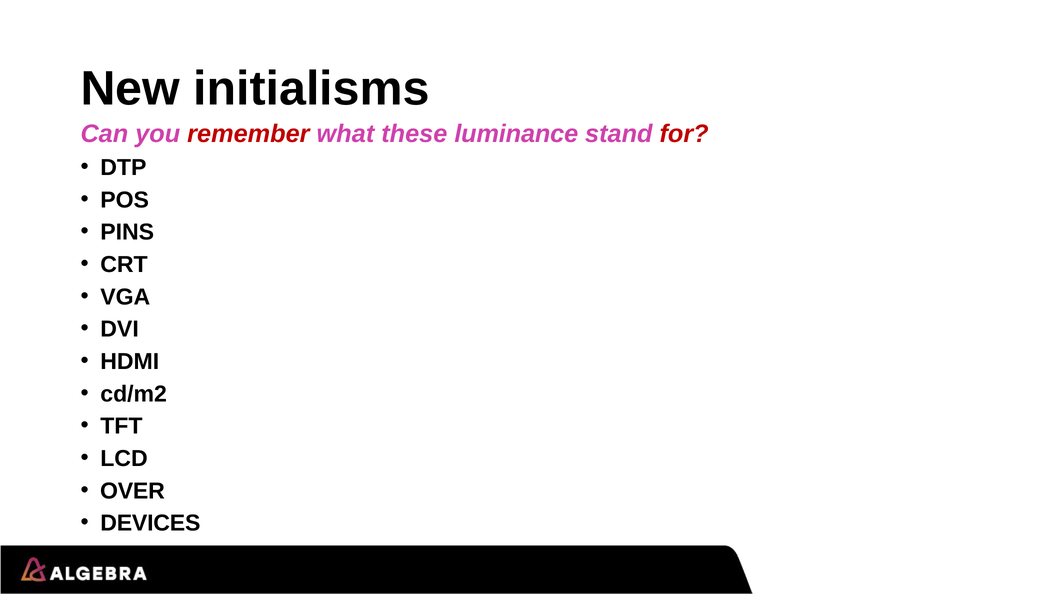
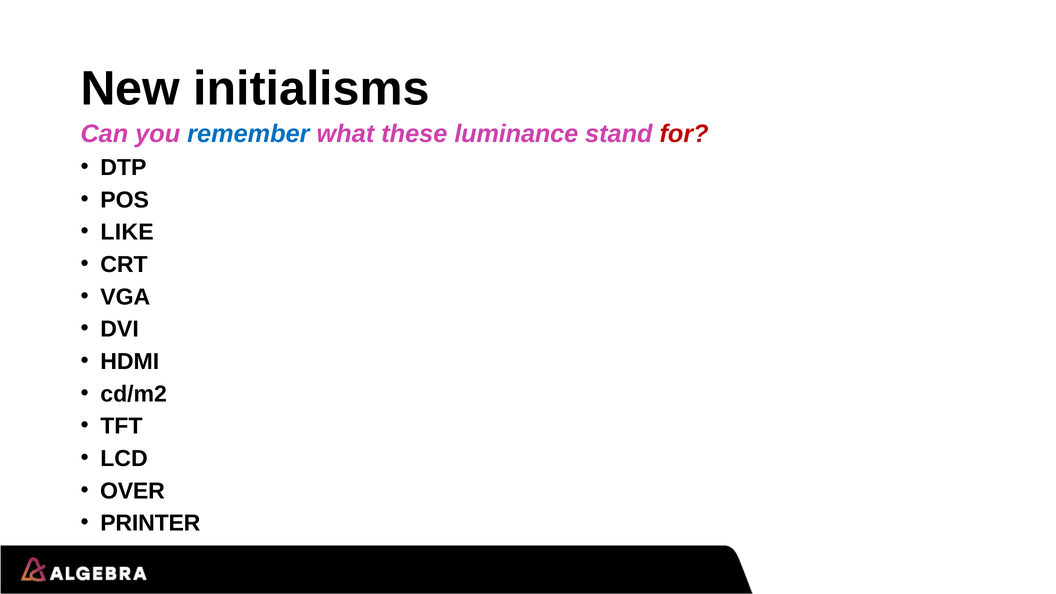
remember colour: red -> blue (248, 134)
PINS: PINS -> LIKE (127, 232)
DEVICES: DEVICES -> PRINTER (150, 523)
